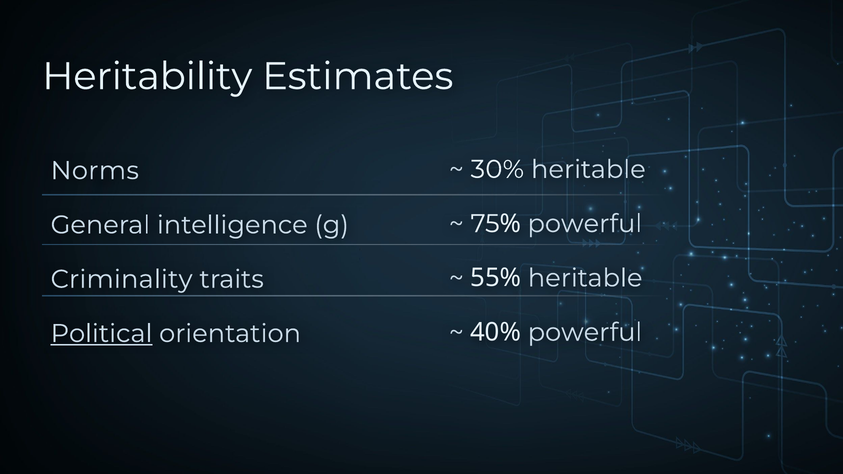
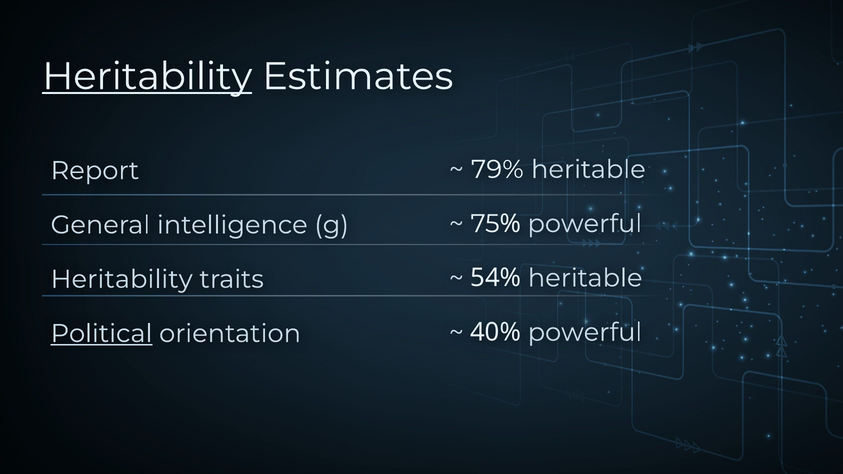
Heritability underline: none -> present (147, 76)
30%: 30% -> 79% (497, 169)
Norms: Norms -> Report (95, 171)
55%: 55% -> 54% (496, 278)
Criminality: Criminality -> Heritability (122, 279)
